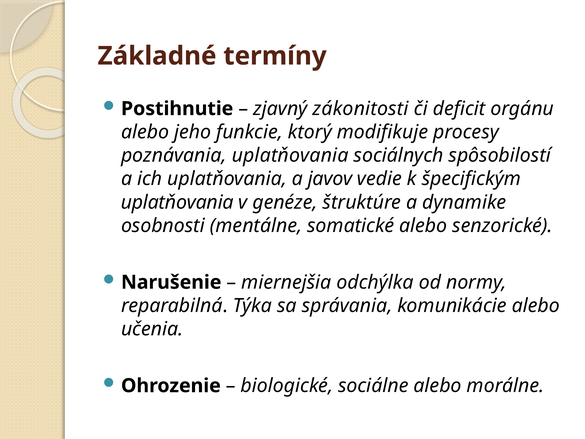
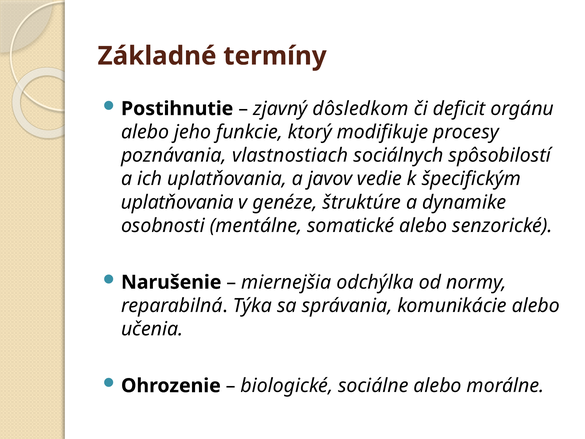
zákonitosti: zákonitosti -> dôsledkom (361, 109)
poznávania uplatňovania: uplatňovania -> vlastnostiach (290, 155)
